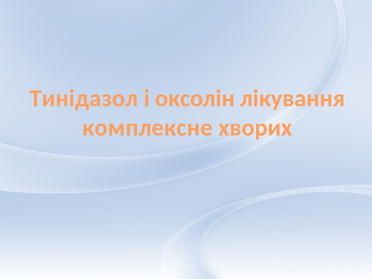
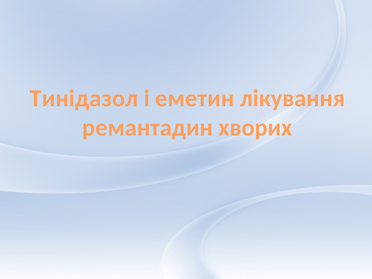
оксолін: оксолін -> еметин (195, 98)
комплексне: комплексне -> ремантадин (148, 128)
